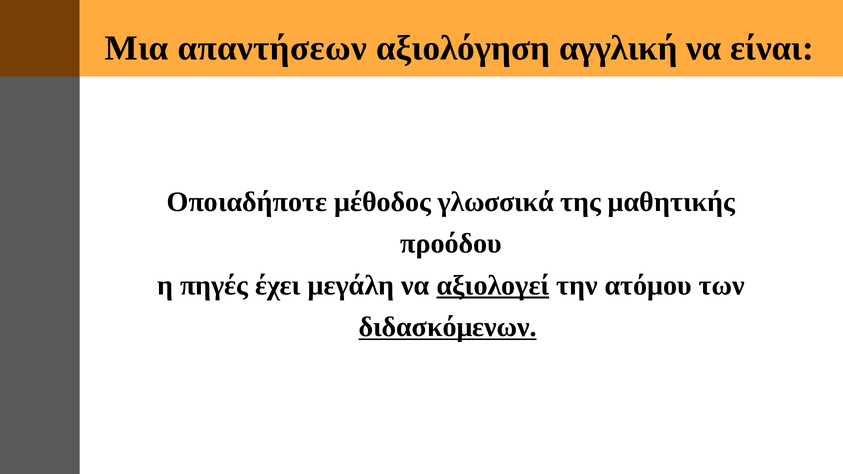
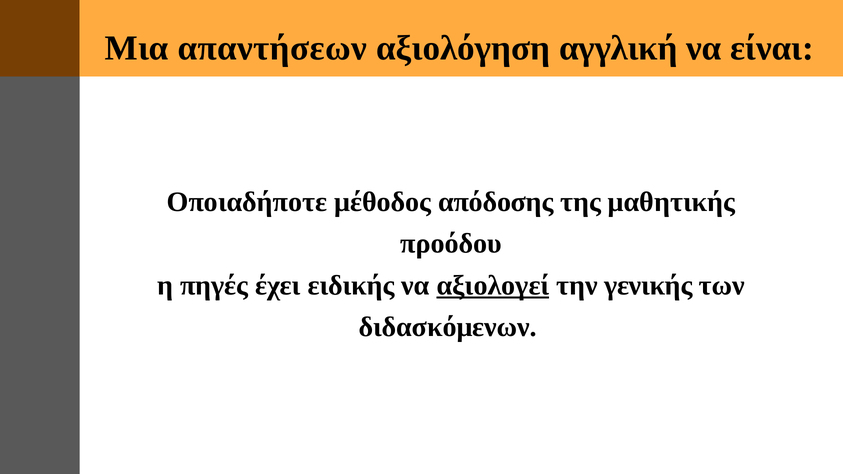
γλωσσικά: γλωσσικά -> απόδοσης (496, 202)
μεγάλη: μεγάλη -> ειδικής (351, 285)
ατόμου: ατόμου -> γενικής (648, 285)
διδασκόμενων underline: present -> none (448, 327)
